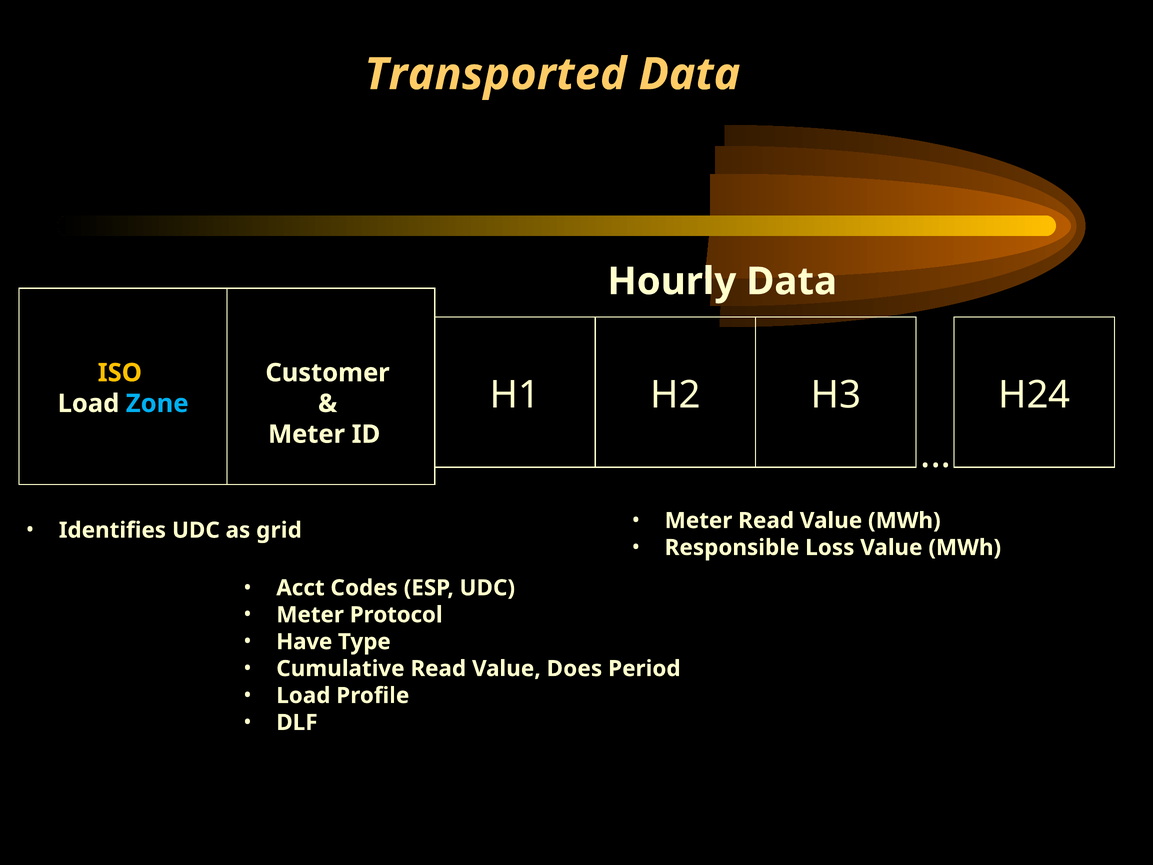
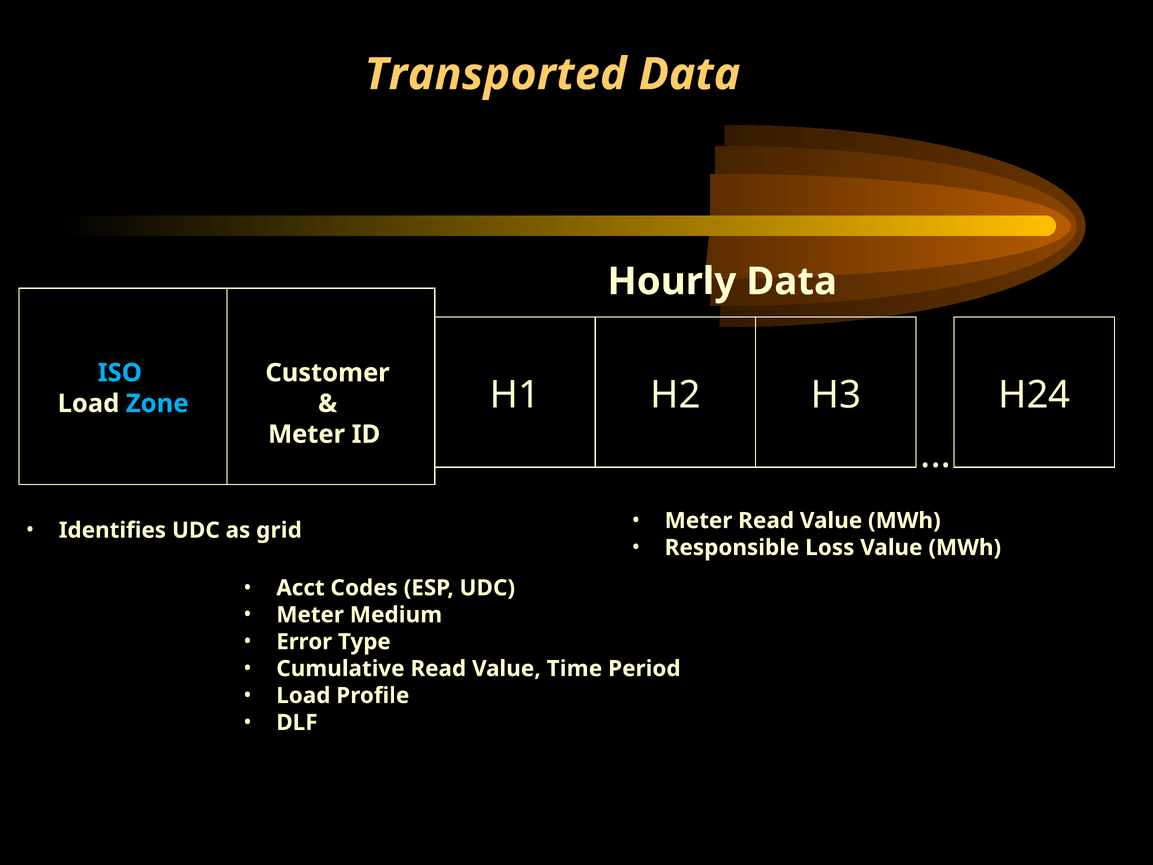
ISO colour: yellow -> light blue (120, 373)
Protocol: Protocol -> Medium (396, 615)
Have: Have -> Error (304, 642)
Does: Does -> Time (574, 669)
